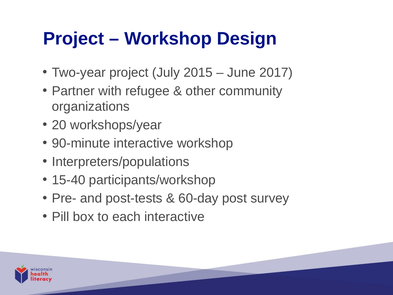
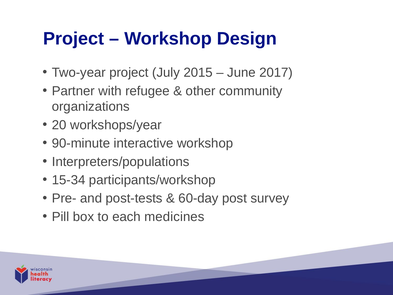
15-40: 15-40 -> 15-34 (69, 180)
each interactive: interactive -> medicines (174, 217)
